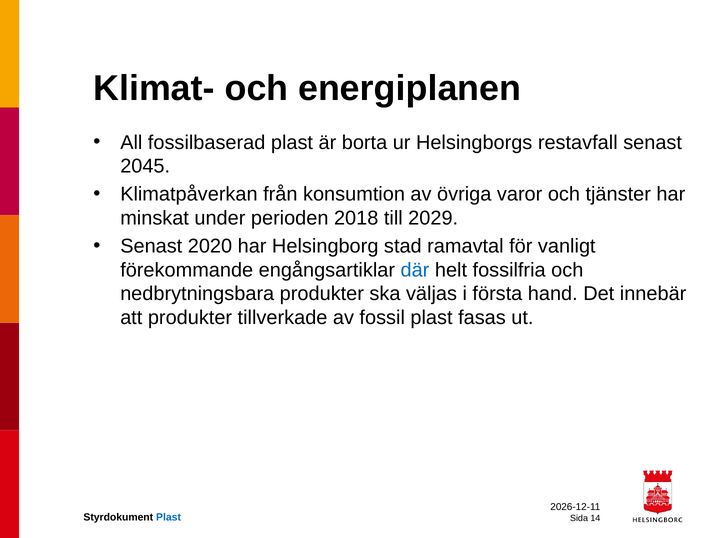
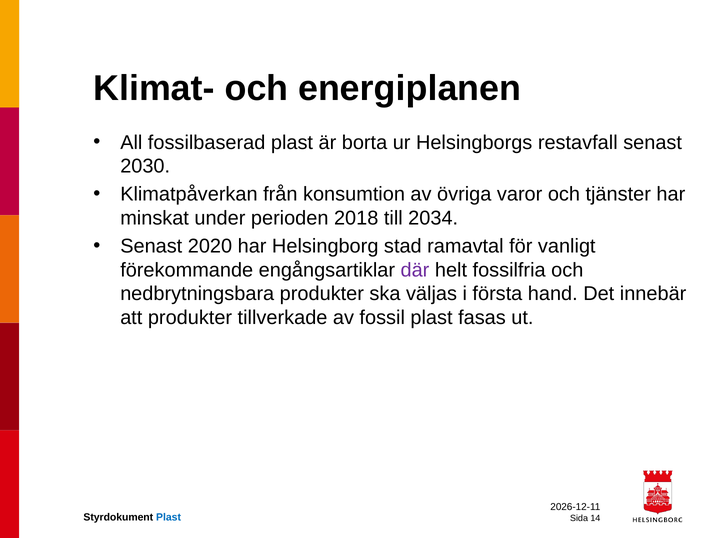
2045: 2045 -> 2030 (145, 166)
2029: 2029 -> 2034 (433, 218)
där colour: blue -> purple (415, 270)
